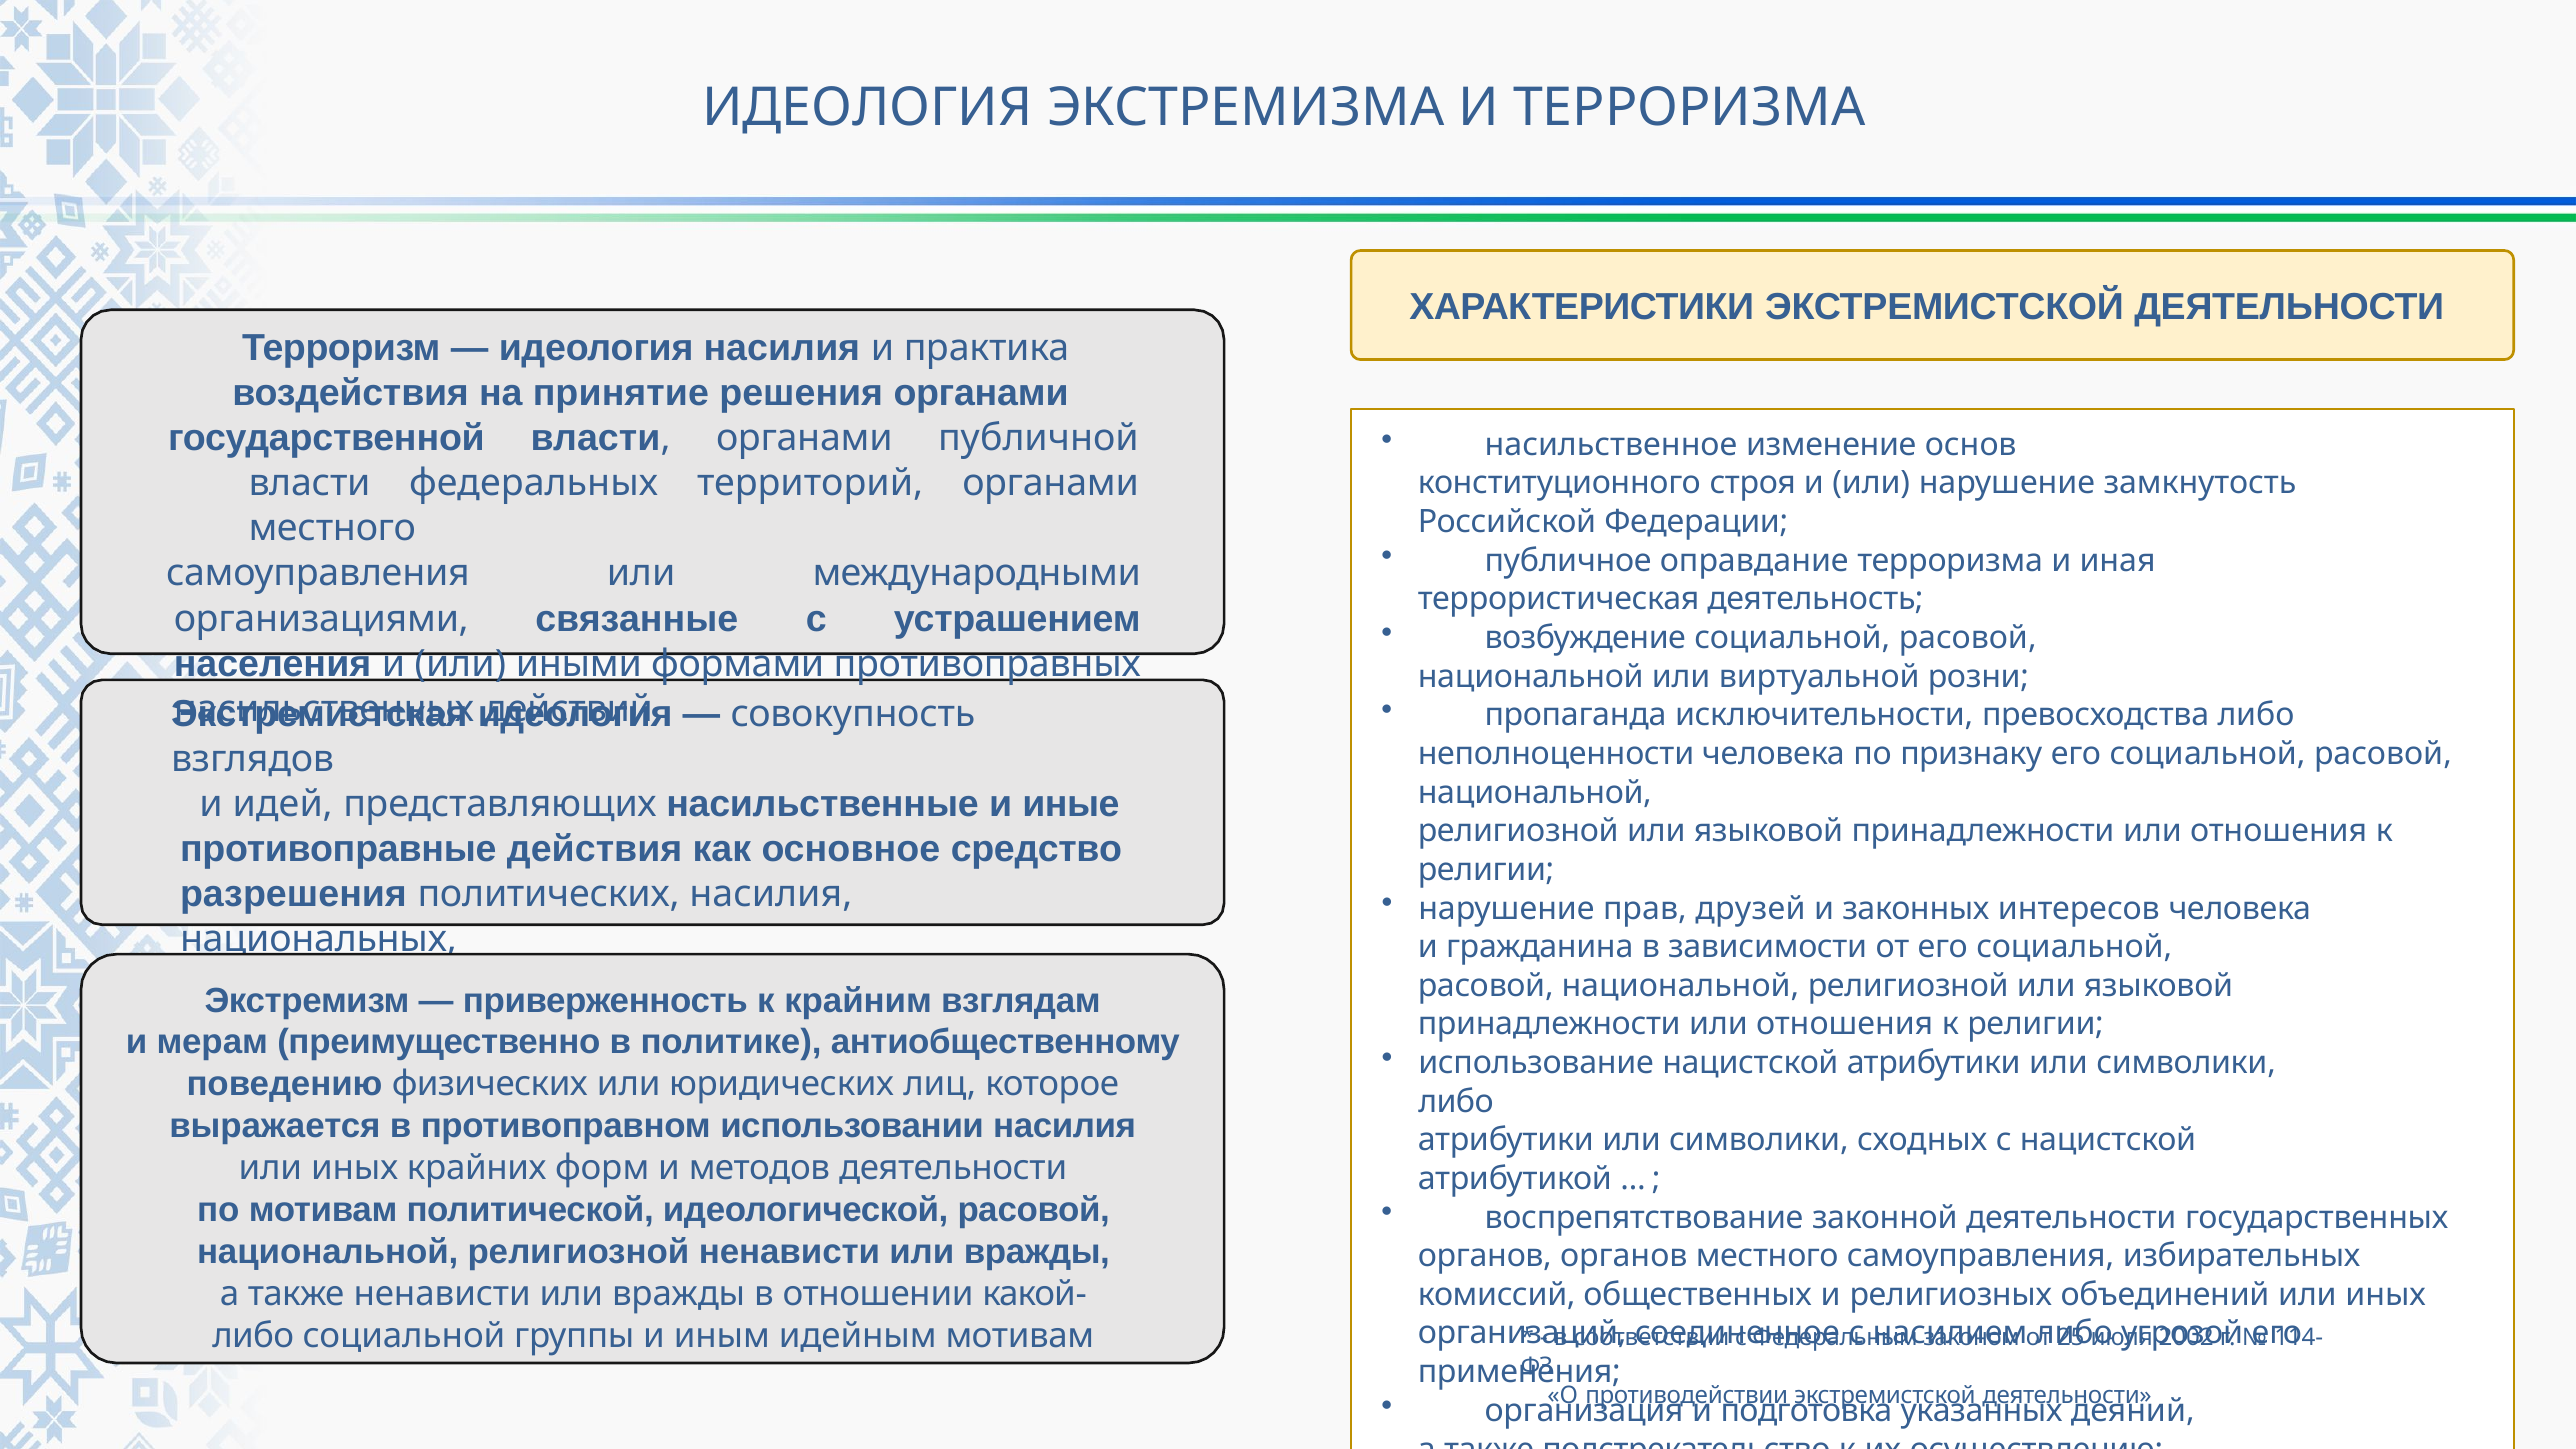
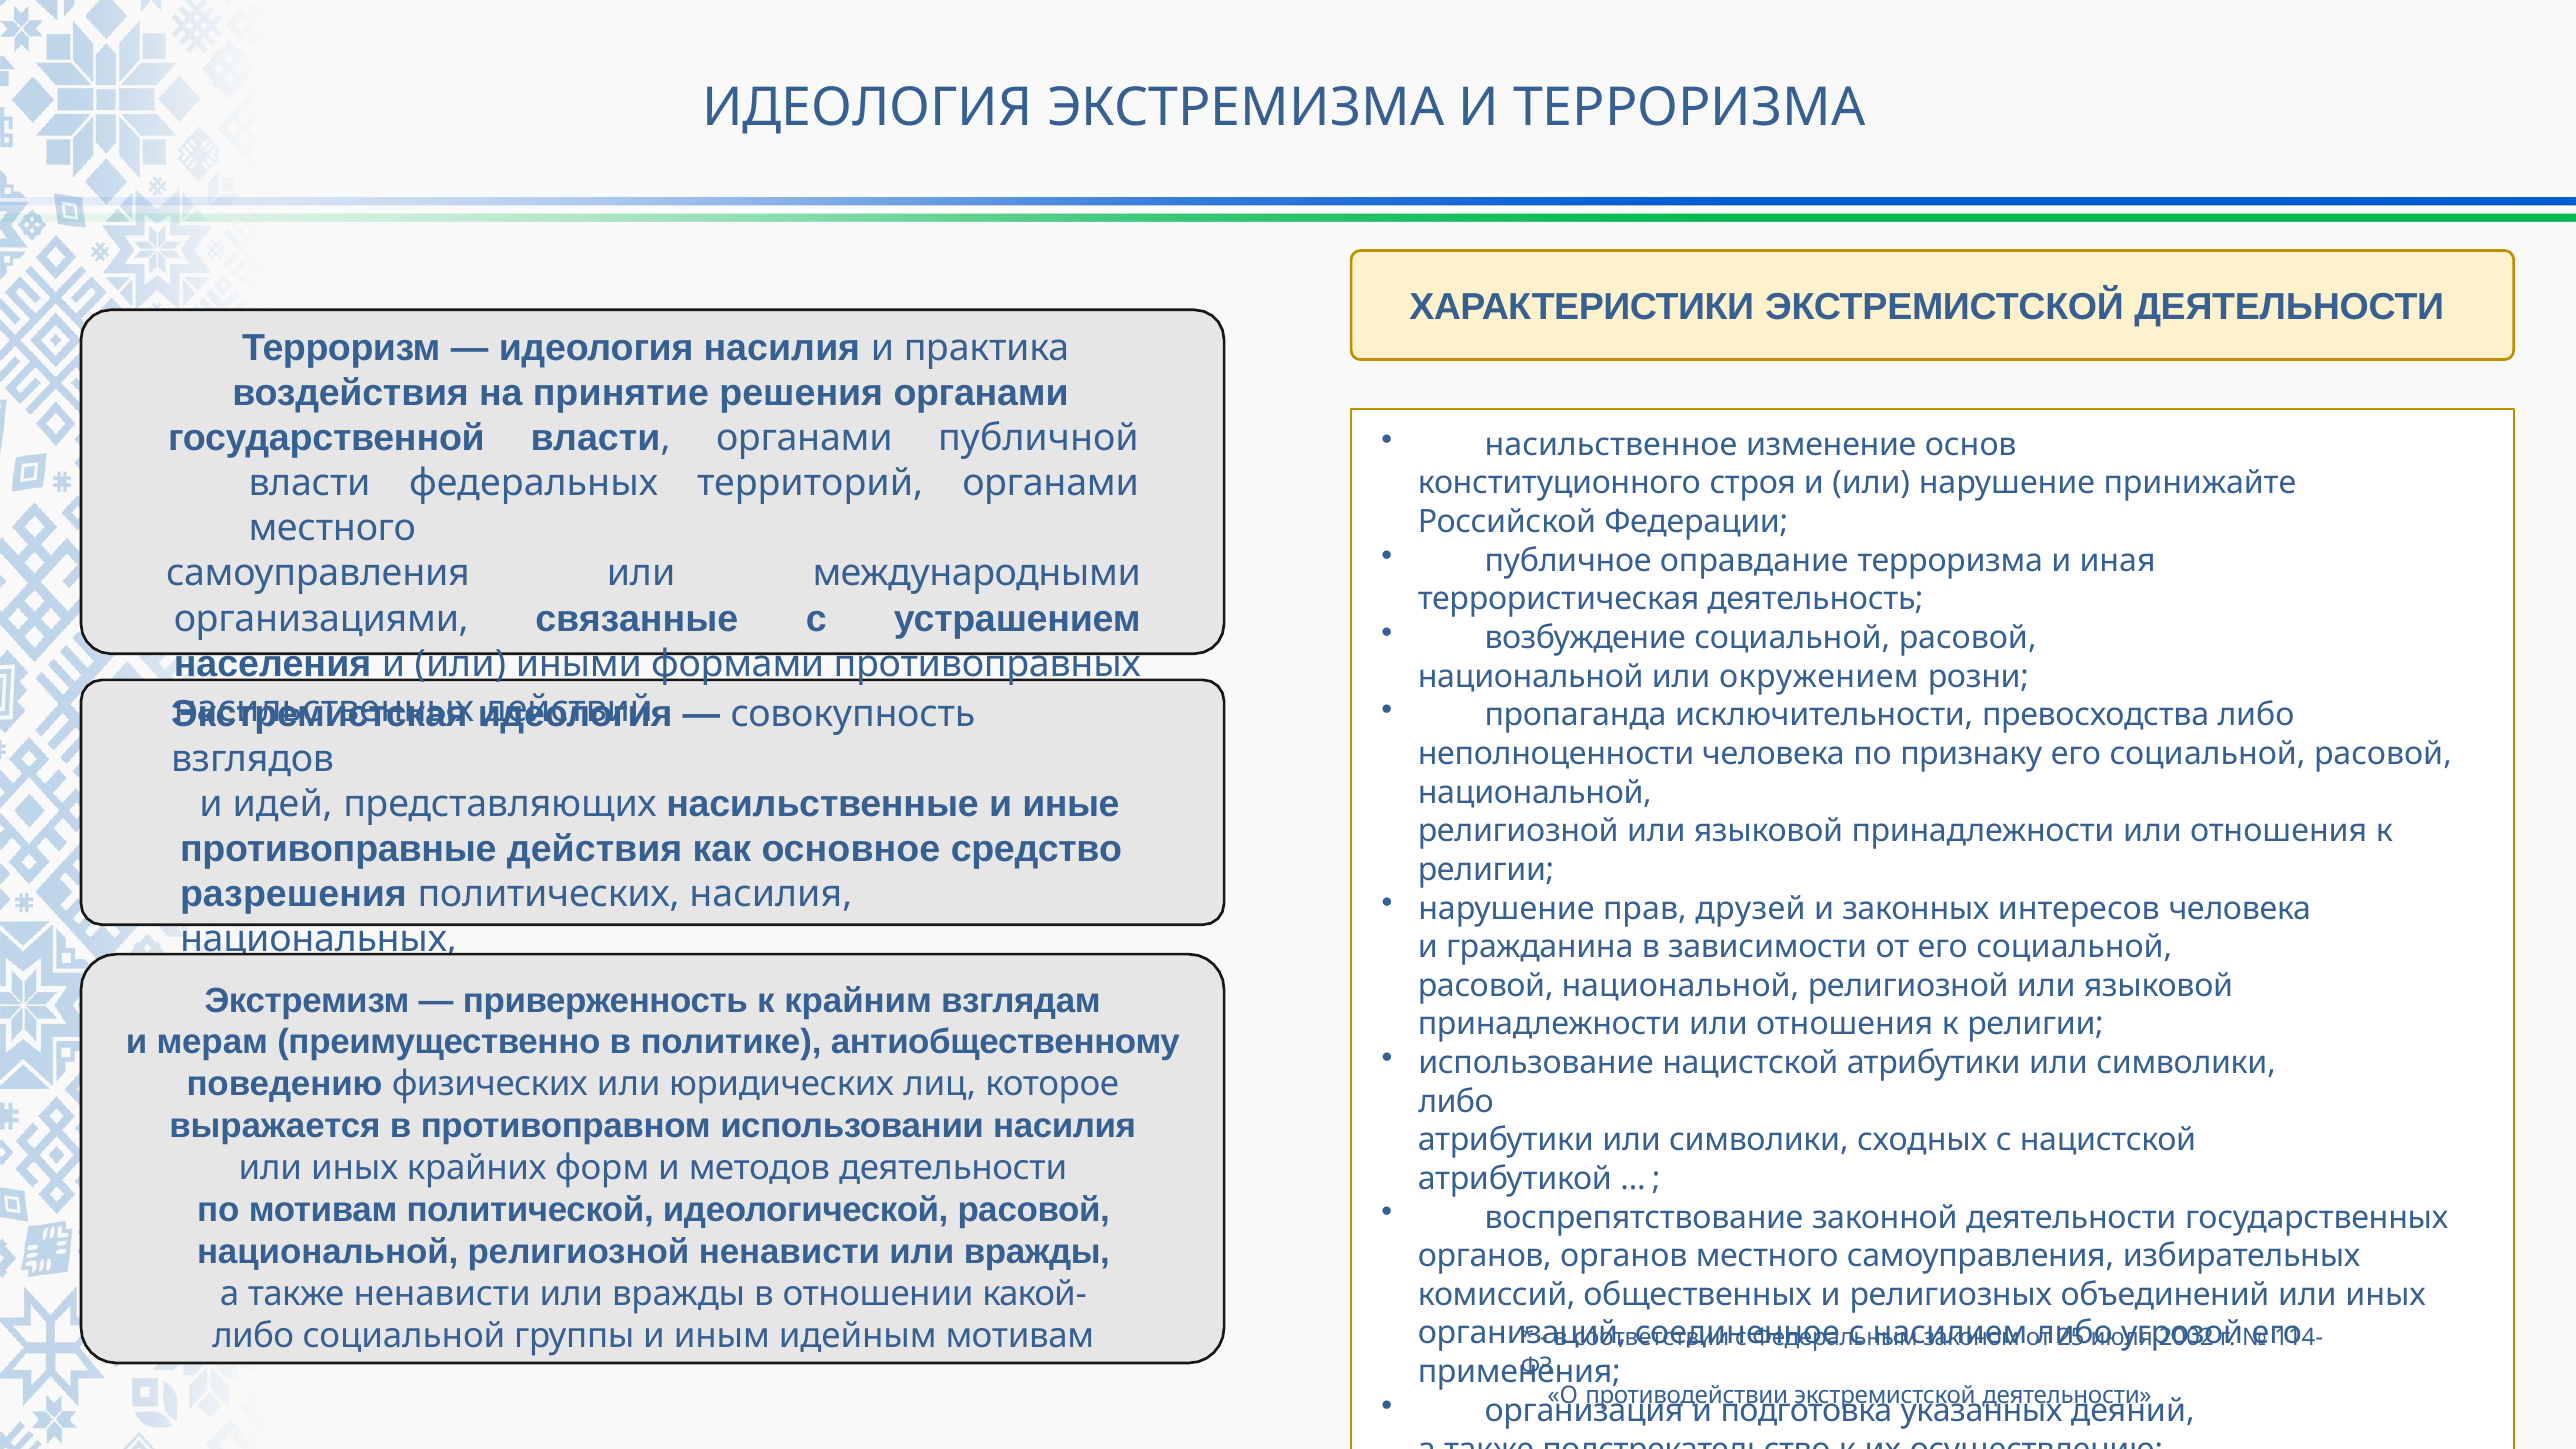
замкнутость: замкнутость -> принижайте (2200, 483)
виртуальной: виртуальной -> окружением (1819, 677)
